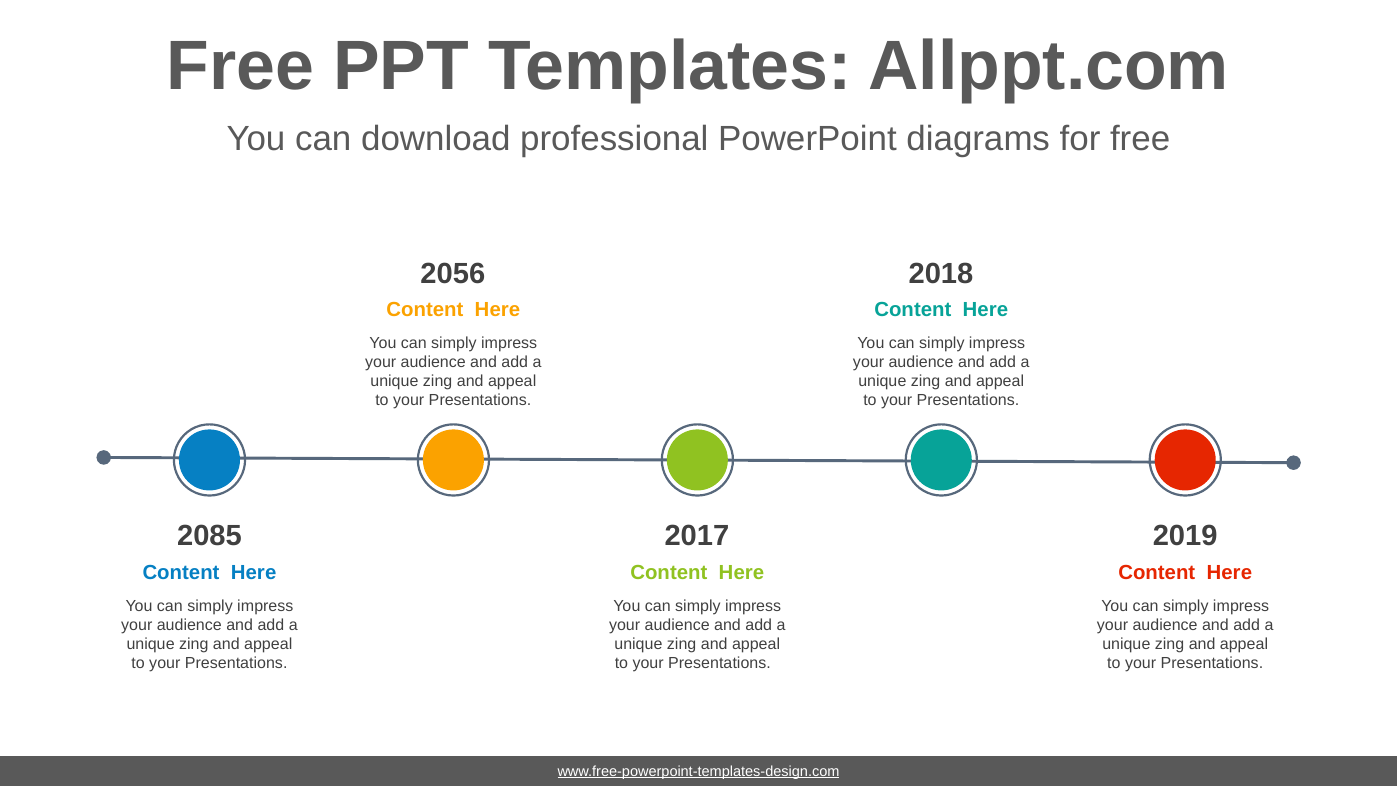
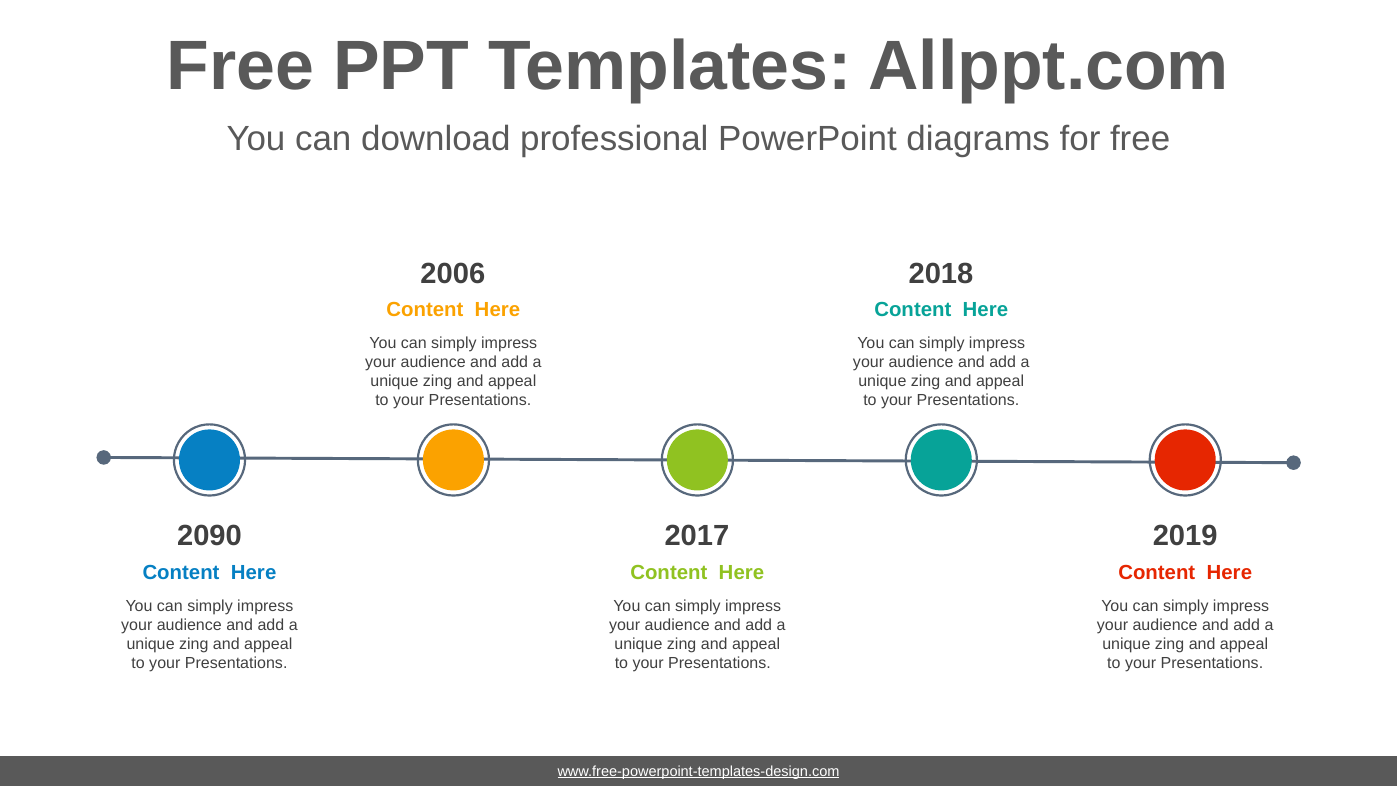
2056: 2056 -> 2006 (453, 273)
2085: 2085 -> 2090 (209, 536)
